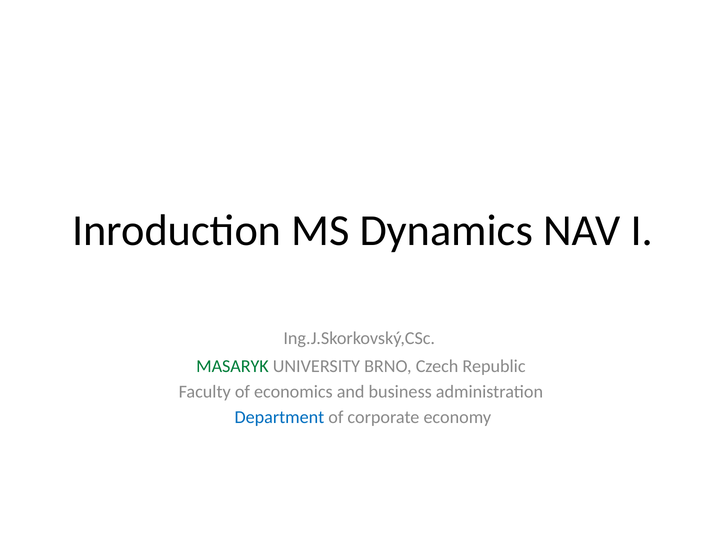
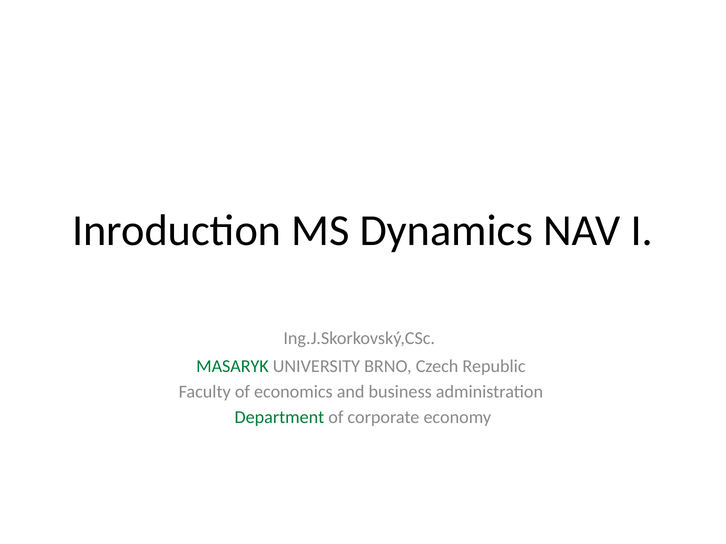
Department colour: blue -> green (279, 418)
